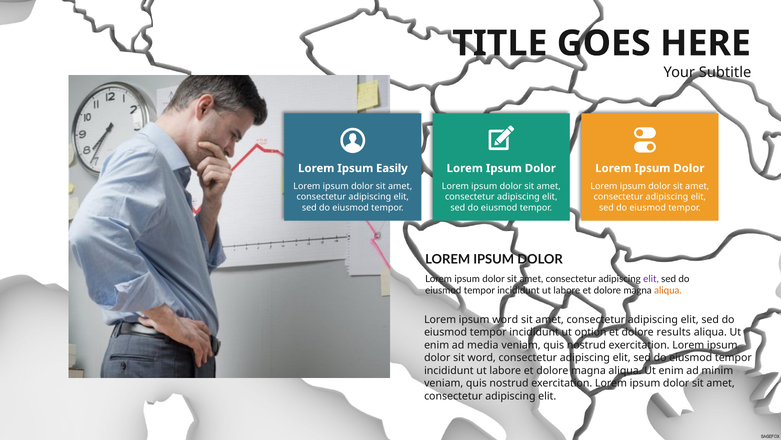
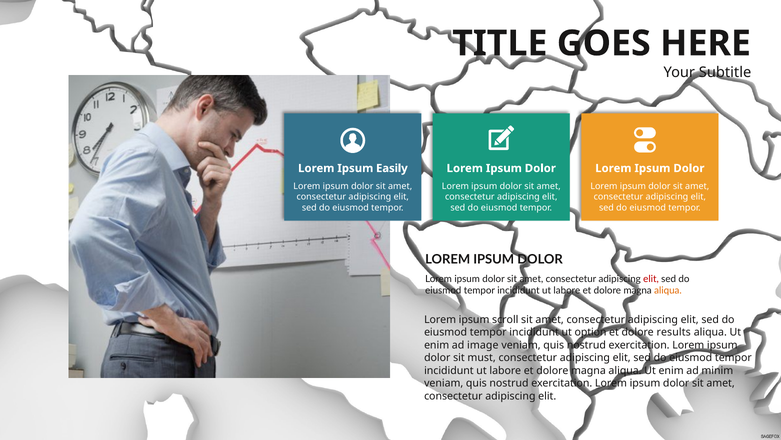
elit colour: purple -> red (651, 278)
ipsum word: word -> scroll (505, 319)
media: media -> image (483, 345)
sit word: word -> must (482, 357)
